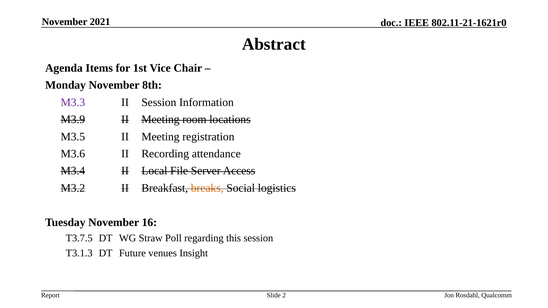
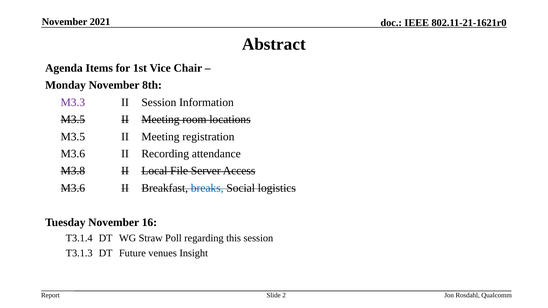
M3.9: M3.9 -> M3.5 (73, 120)
M3.4: M3.4 -> M3.8 (73, 171)
M3.2: M3.2 -> M3.6 (73, 188)
breaks colour: orange -> blue (207, 188)
T3.7.5: T3.7.5 -> T3.1.4 (79, 238)
